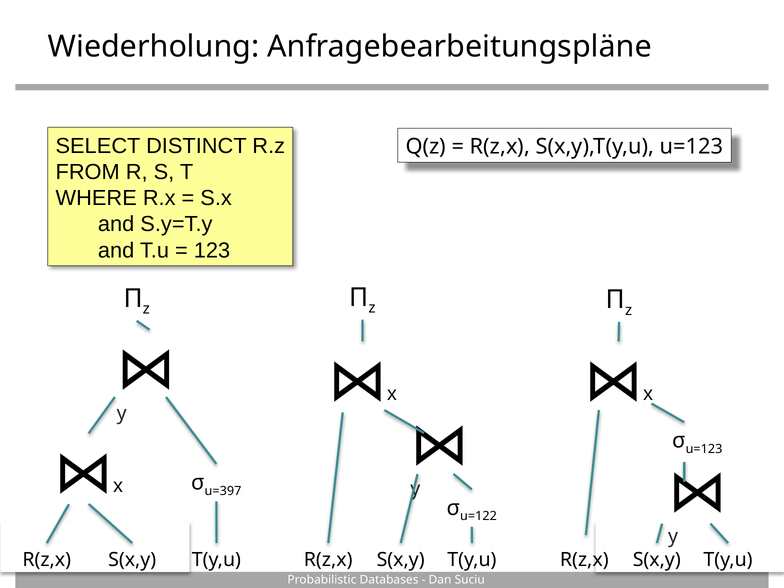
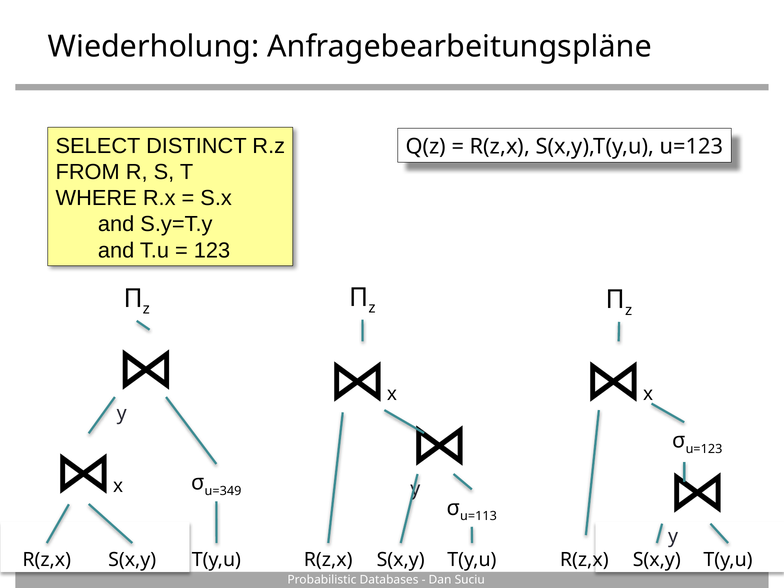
u=397: u=397 -> u=349 (223, 491)
u=122: u=122 -> u=113 (478, 516)
